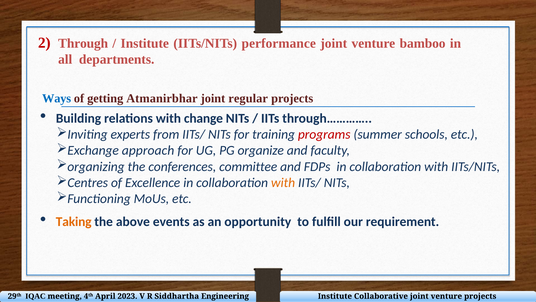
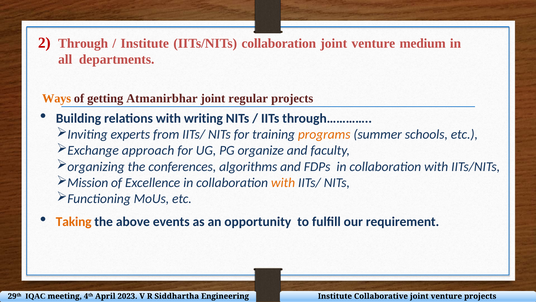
IITs/NITs performance: performance -> collaboration (279, 43)
bamboo: bamboo -> medium (423, 43)
Ways colour: blue -> orange (57, 98)
change: change -> writing (203, 118)
programs colour: red -> orange (324, 134)
committee: committee -> algorithms (248, 166)
Centres: Centres -> Mission (88, 182)
